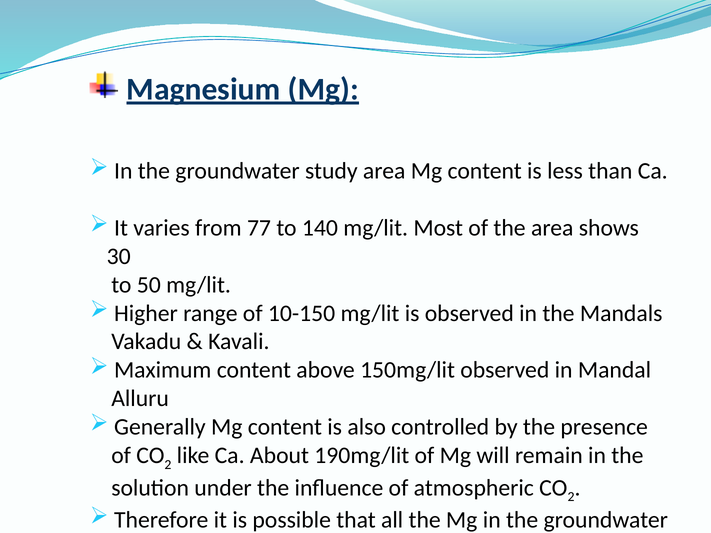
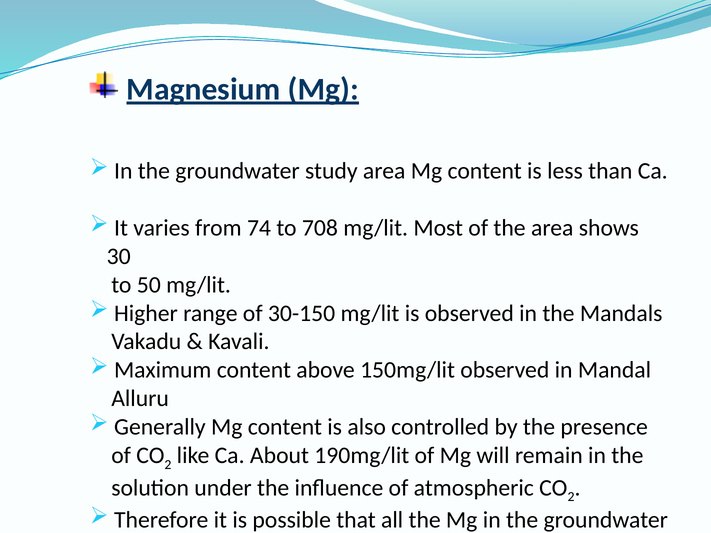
77: 77 -> 74 (259, 228)
140: 140 -> 708 (320, 228)
10-150: 10-150 -> 30-150 (302, 313)
